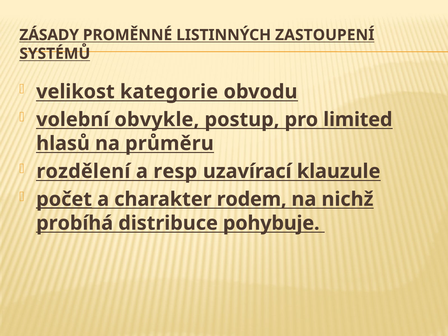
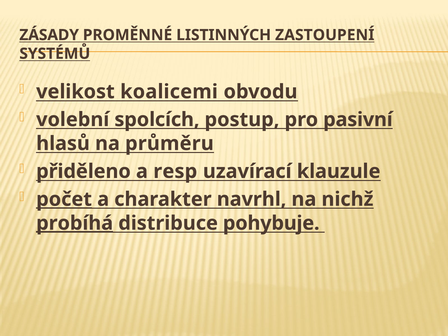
kategorie: kategorie -> koalicemi (169, 92)
obvykle: obvykle -> spolcích (157, 120)
limited: limited -> pasivní (358, 120)
rozdělení: rozdělení -> přiděleno (83, 171)
rodem: rodem -> navrhl (252, 199)
probíhá underline: none -> present (75, 223)
